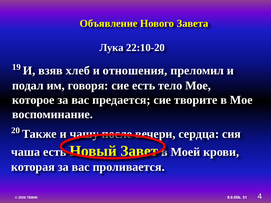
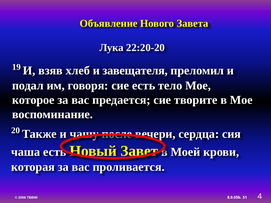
22:10-20: 22:10-20 -> 22:20-20 (145, 48)
отношения: отношения -> завещателя (135, 71)
